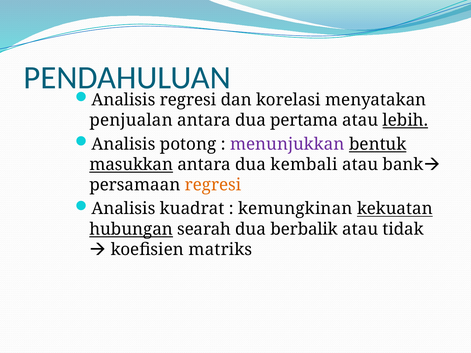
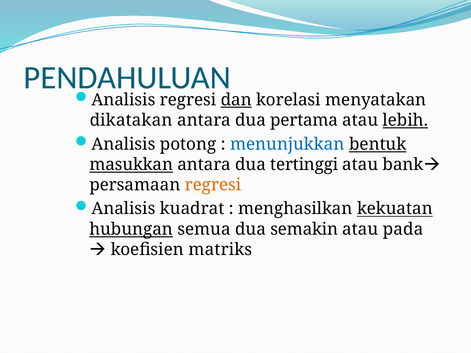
dan underline: none -> present (236, 100)
penjualan: penjualan -> dikatakan (131, 120)
menunjukkan colour: purple -> blue (287, 144)
kembali: kembali -> tertinggi (304, 165)
kemungkinan: kemungkinan -> menghasilkan (295, 209)
searah: searah -> semua (204, 229)
berbalik: berbalik -> semakin (304, 229)
tidak: tidak -> pada (403, 229)
